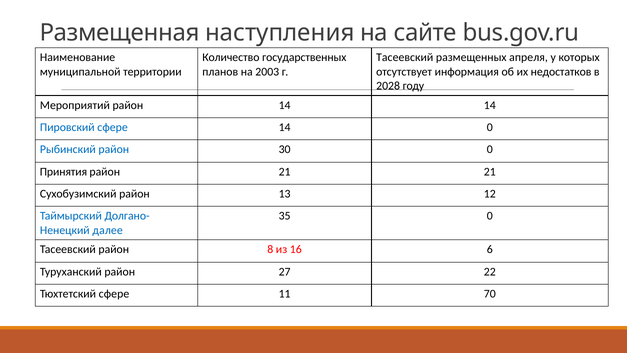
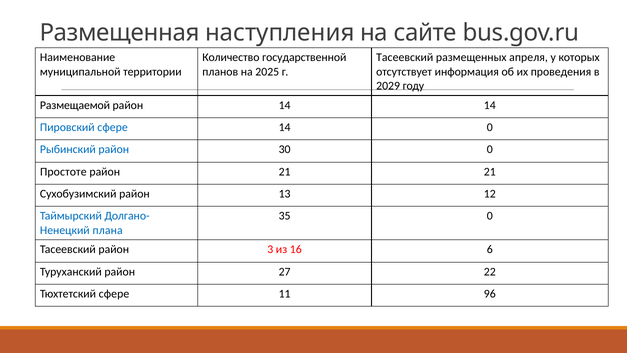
государственных: государственных -> государственной (304, 57)
2003: 2003 -> 2025 (267, 72)
недостатков: недостатков -> проведения (561, 72)
2028: 2028 -> 2029 (388, 86)
Мероприятий: Мероприятий -> Размещаемой (75, 105)
Принятия: Принятия -> Простоте (63, 172)
далее: далее -> плана (108, 230)
8: 8 -> 3 (270, 249)
70: 70 -> 96 (490, 294)
